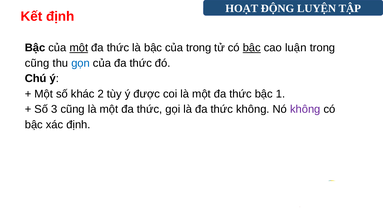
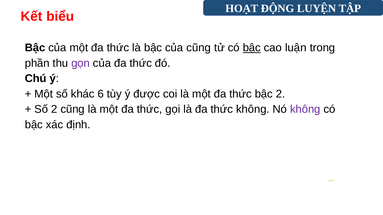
Kết định: định -> biểu (60, 16)
một underline: present -> none (79, 48)
của trong: trong -> cũng (199, 48)
cũng: cũng -> phần (37, 63)
gọn colour: blue -> purple (81, 63)
2: 2 -> 6 (101, 94)
bậc 1: 1 -> 2 (280, 94)
Số 3: 3 -> 2 (54, 110)
